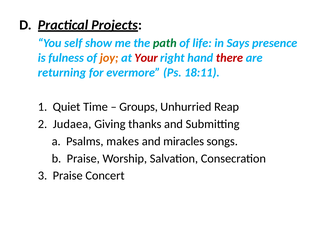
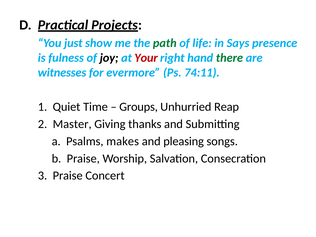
self: self -> just (73, 43)
joy colour: orange -> black (109, 58)
there colour: red -> green (229, 58)
returning: returning -> witnesses (62, 73)
18:11: 18:11 -> 74:11 (202, 73)
Judaea: Judaea -> Master (72, 124)
miracles: miracles -> pleasing (184, 141)
